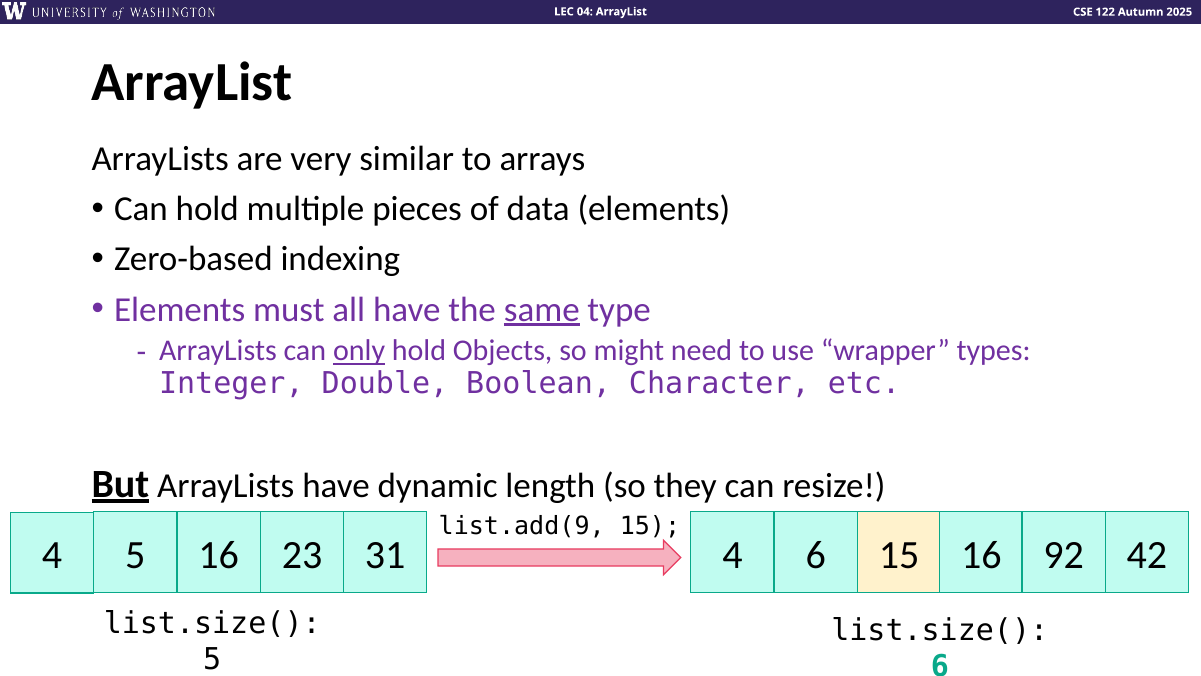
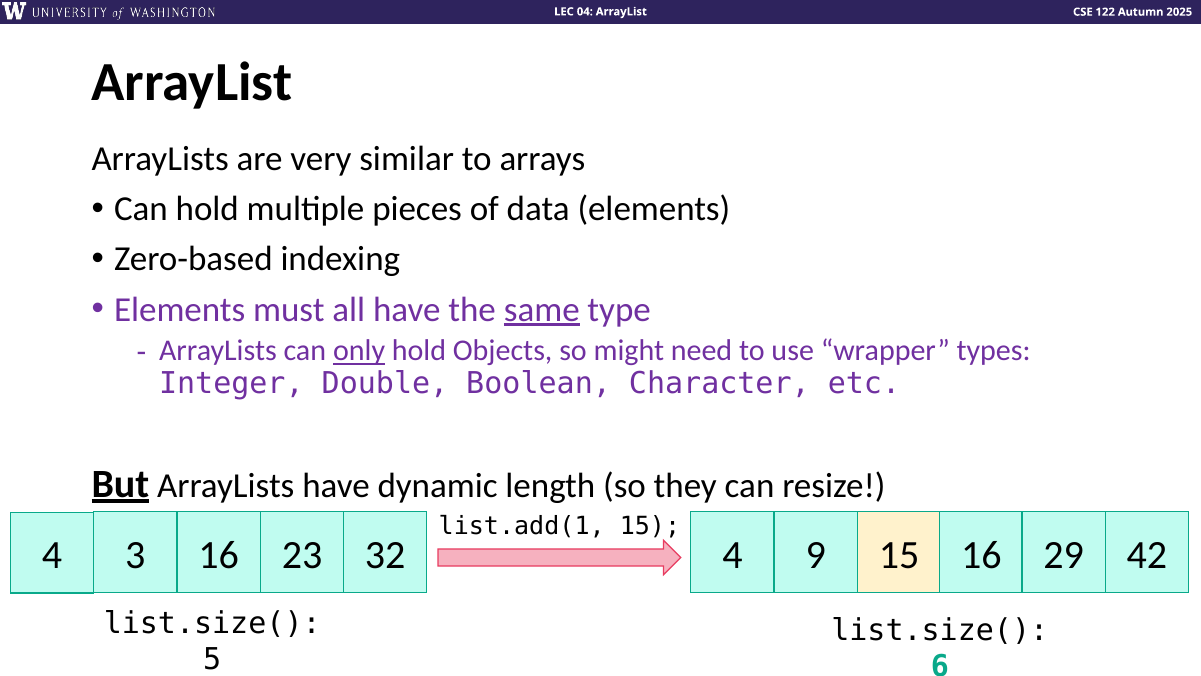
list.add(9: list.add(9 -> list.add(1 (522, 526)
4 6: 6 -> 9 (816, 554)
92: 92 -> 29 (1064, 554)
4 5: 5 -> 3 (135, 554)
31: 31 -> 32 (385, 554)
